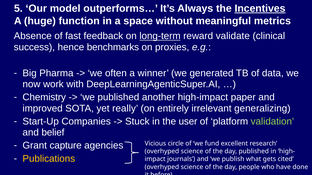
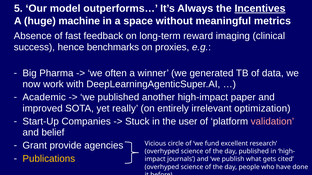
function: function -> machine (79, 21)
long-term underline: present -> none (160, 36)
validate: validate -> imaging (233, 36)
Chemistry: Chemistry -> Academic (44, 98)
generalizing: generalizing -> optimization (262, 109)
validation colour: light green -> pink (272, 122)
capture: capture -> provide (66, 146)
